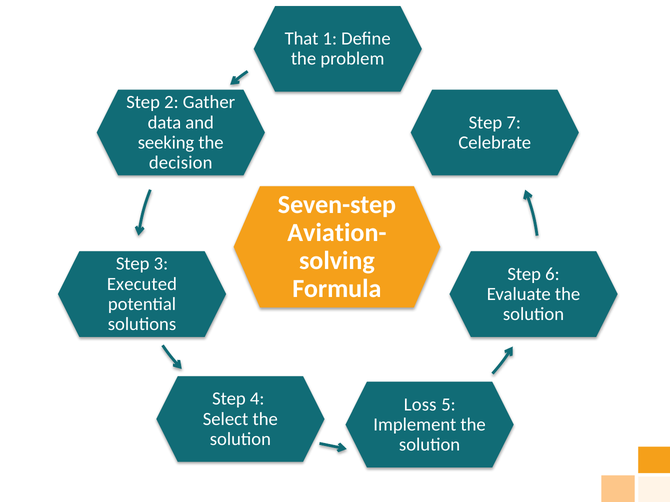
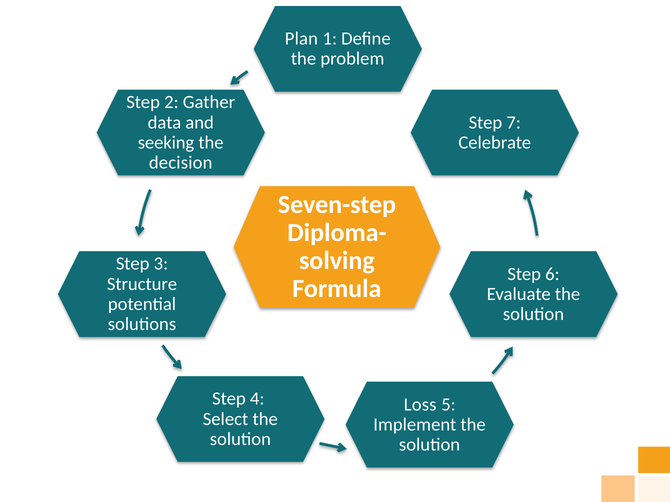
That: That -> Plan (301, 39)
Aviation-: Aviation- -> Diploma- (337, 233)
Executed: Executed -> Structure (142, 284)
